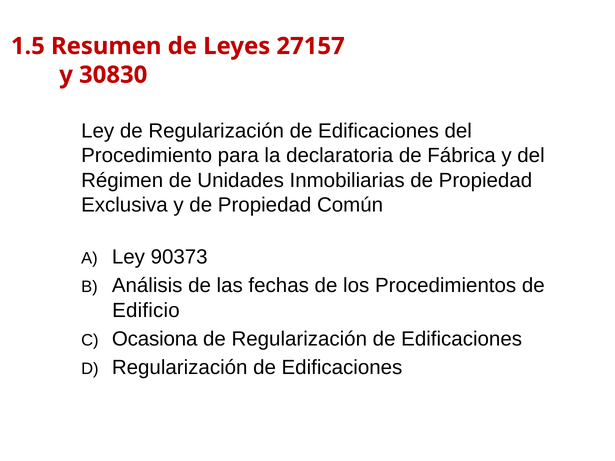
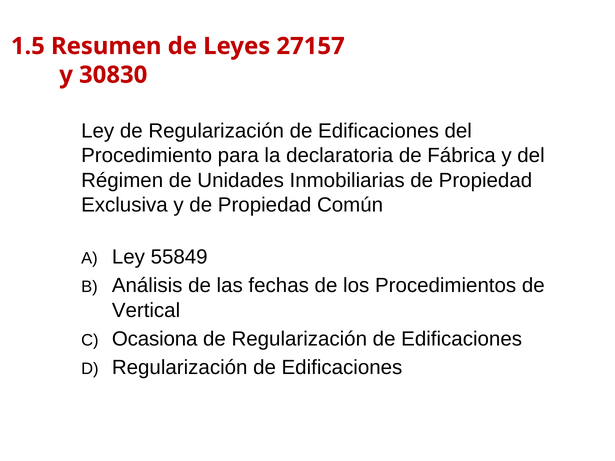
90373: 90373 -> 55849 (179, 257)
Edificio: Edificio -> Vertical (146, 310)
